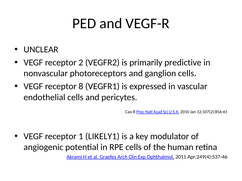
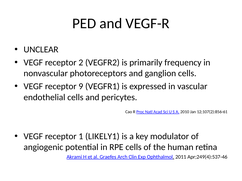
predictive: predictive -> frequency (183, 63)
8: 8 -> 9 (81, 87)
